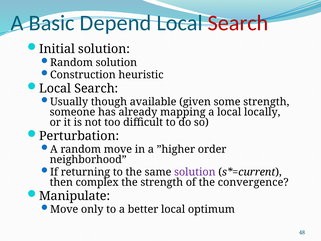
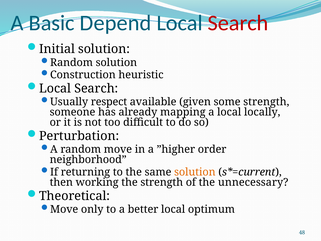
though: though -> respect (109, 102)
solution colour: purple -> orange (195, 172)
complex: complex -> working (97, 182)
convergence: convergence -> unnecessary (253, 182)
Manipulate: Manipulate -> Theoretical (75, 196)
